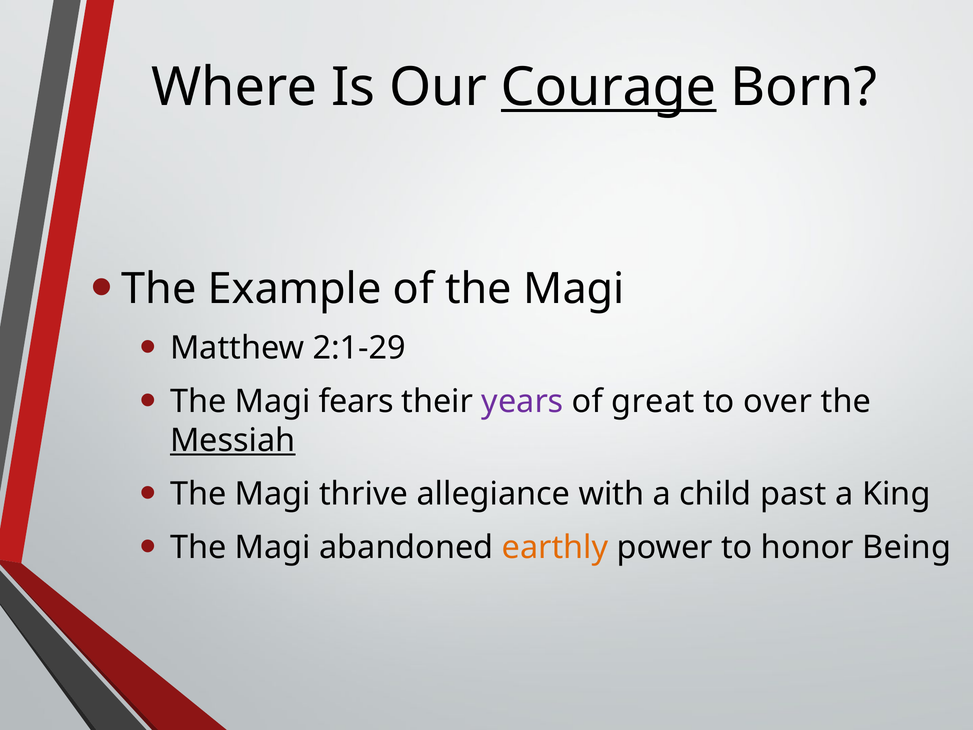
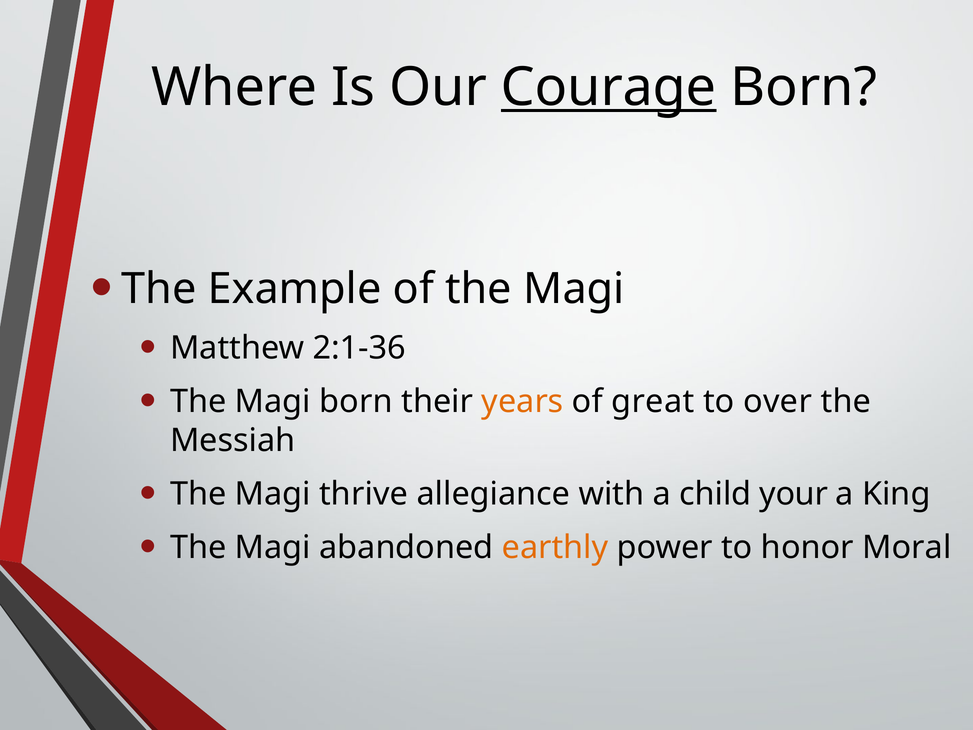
2:1-29: 2:1-29 -> 2:1-36 (359, 348)
Magi fears: fears -> born (356, 402)
years colour: purple -> orange (522, 402)
Messiah underline: present -> none (233, 440)
past: past -> your (794, 494)
Being: Being -> Moral (907, 548)
